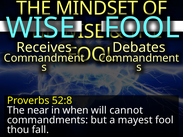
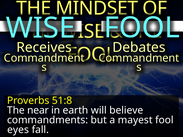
52:8: 52:8 -> 51:8 (62, 101)
when: when -> earth (75, 110)
cannot: cannot -> believe (126, 110)
thou: thou -> eyes (18, 130)
